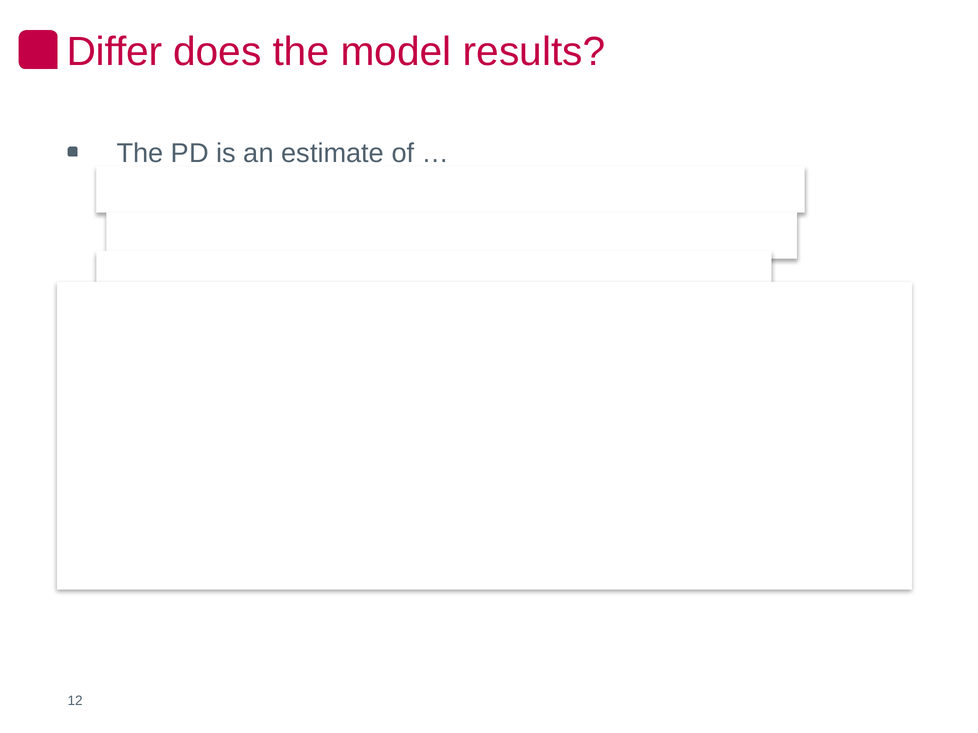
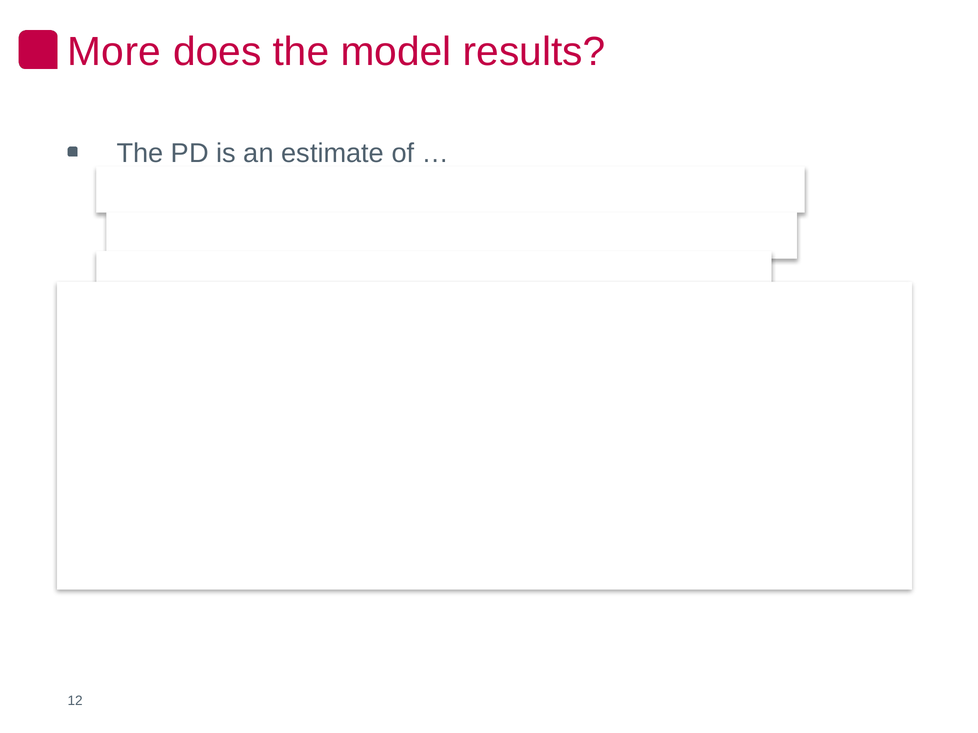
Differ: Differ -> More (114, 52)
